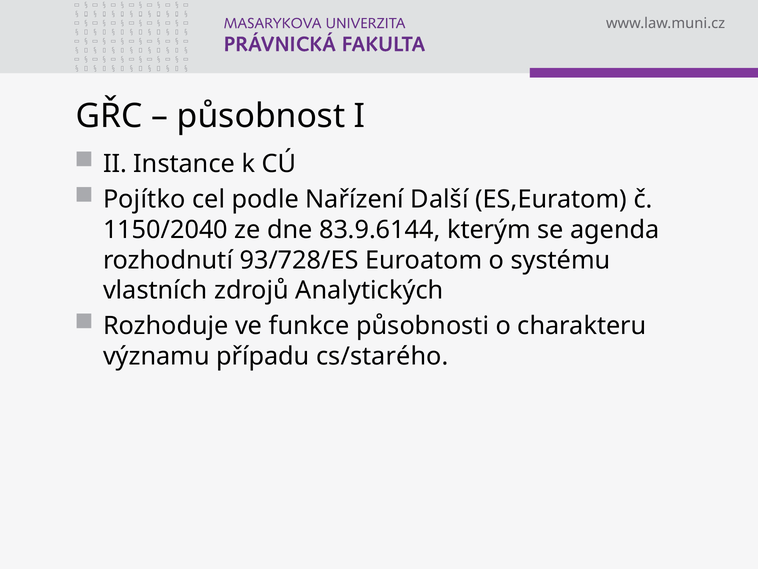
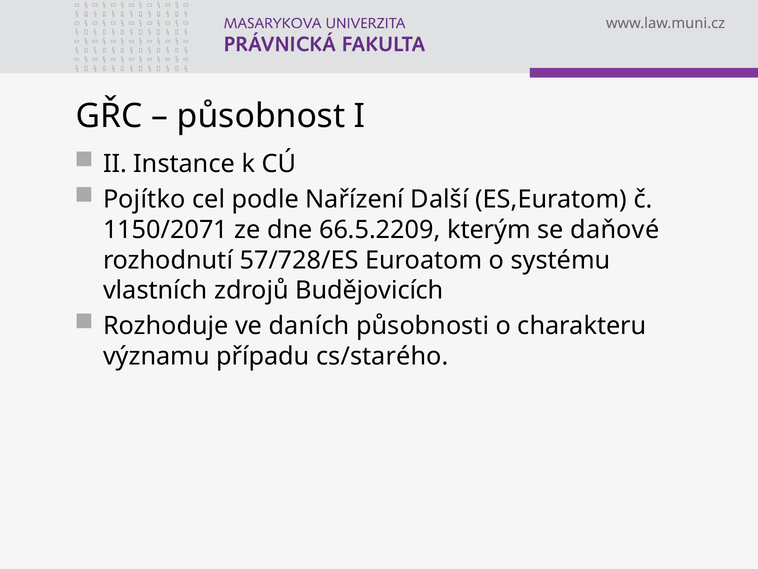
1150/2040: 1150/2040 -> 1150/2071 (166, 230)
83.9.6144: 83.9.6144 -> 66.5.2209 (380, 230)
agenda: agenda -> daňové (615, 230)
93/728/ES: 93/728/ES -> 57/728/ES (299, 260)
Analytických: Analytických -> Budějovicích (370, 290)
funkce: funkce -> daních (309, 326)
